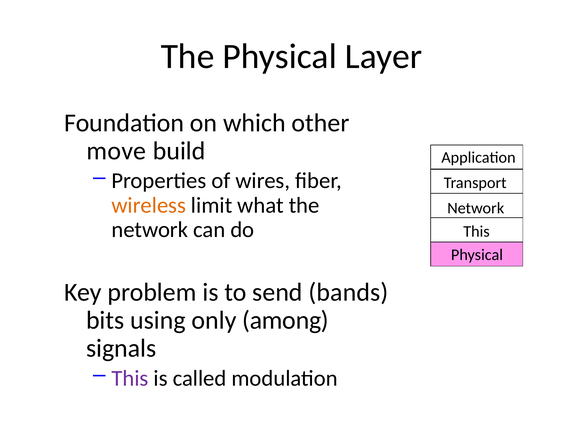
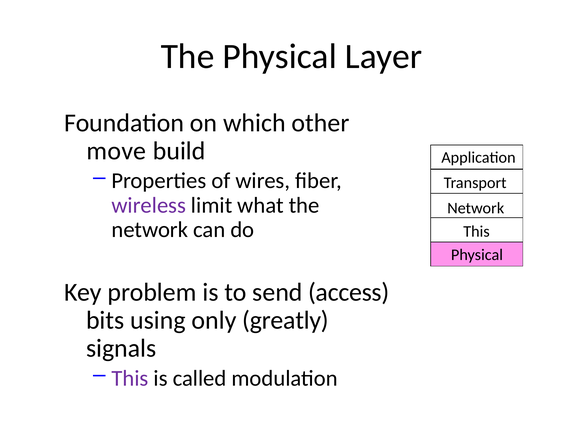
wireless colour: orange -> purple (149, 205)
bands: bands -> access (349, 292)
among: among -> greatly (285, 320)
